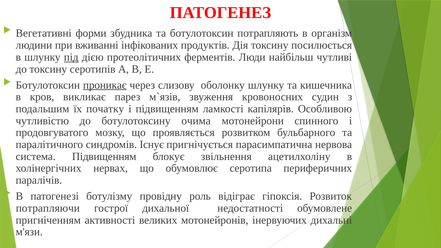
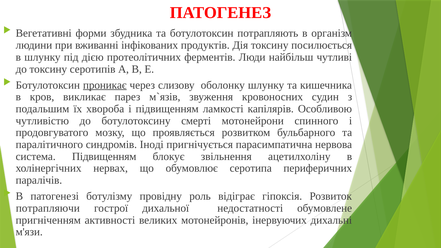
під underline: present -> none (71, 57)
початку: початку -> хвороба (105, 109)
очима: очима -> смерті (196, 121)
Існує: Існує -> Іноді (152, 145)
